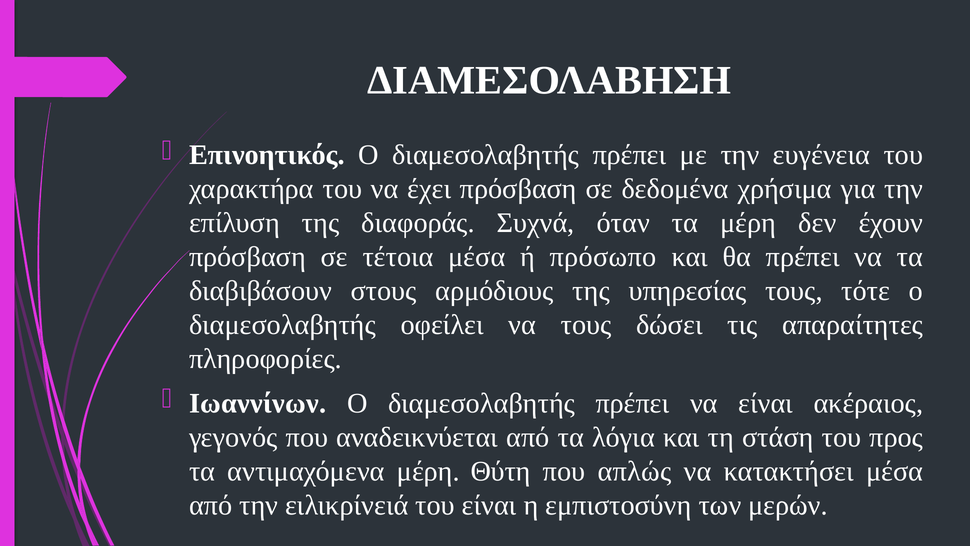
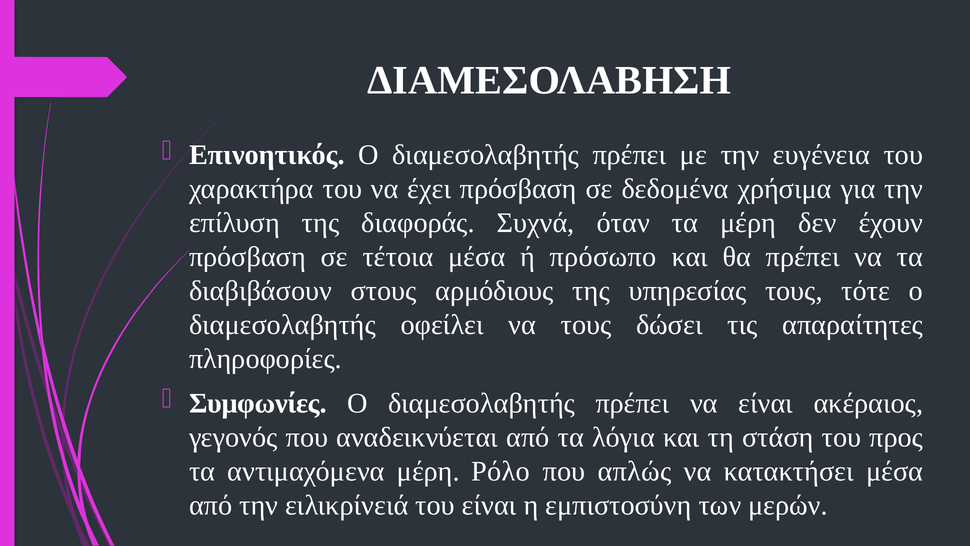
Ιωαννίνων: Ιωαννίνων -> Συμφωνίες (258, 403)
Θύτη: Θύτη -> Ρόλο (500, 471)
